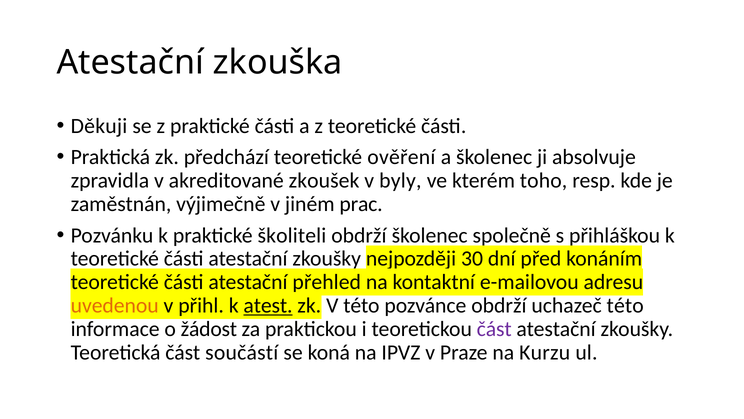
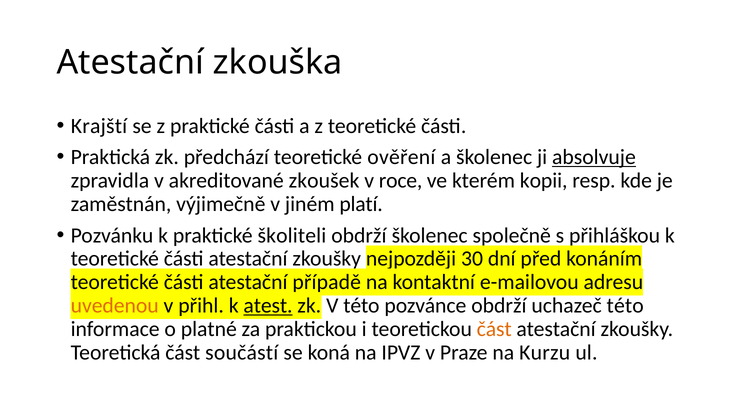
Děkuji: Děkuji -> Krajští (99, 126)
absolvuje underline: none -> present (594, 157)
byly: byly -> roce (401, 180)
toho: toho -> kopii (544, 180)
prac: prac -> platí (361, 204)
přehled: přehled -> případě (327, 282)
žádost: žádost -> platné (209, 329)
část colour: purple -> orange (494, 329)
